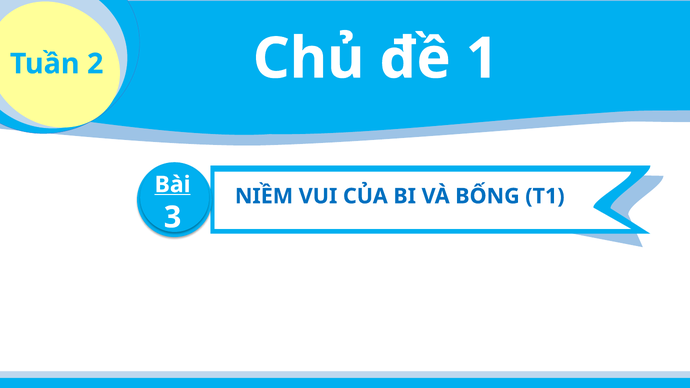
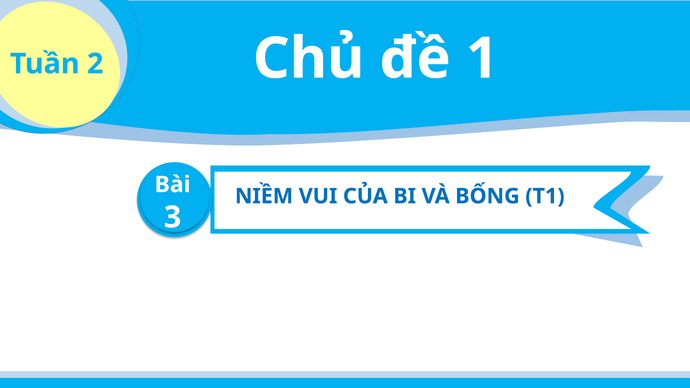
Bài underline: present -> none (173, 185)
